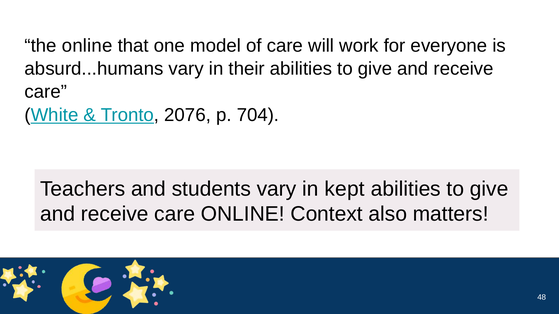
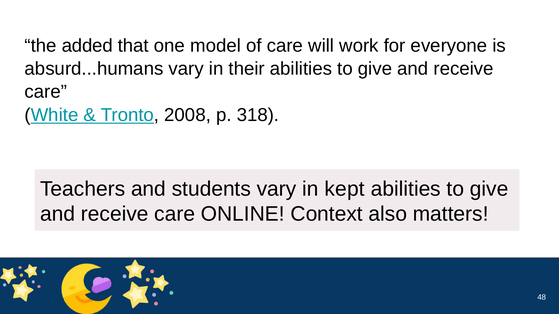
the online: online -> added (87, 46)
2076: 2076 -> 2008 (188, 115)
704: 704 -> 318 (258, 115)
